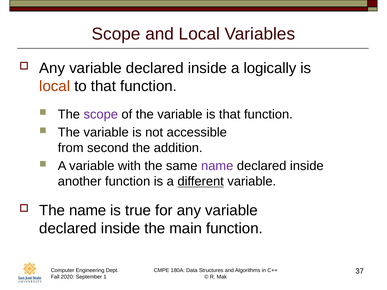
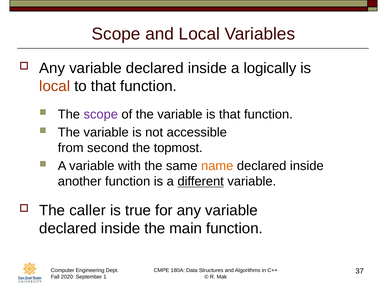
addition: addition -> topmost (178, 148)
name colour: purple -> orange (217, 166)
The name: name -> caller (88, 210)
